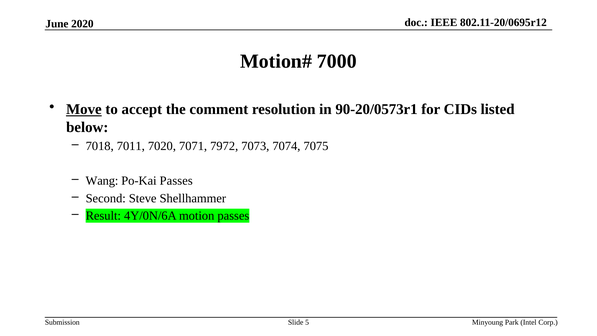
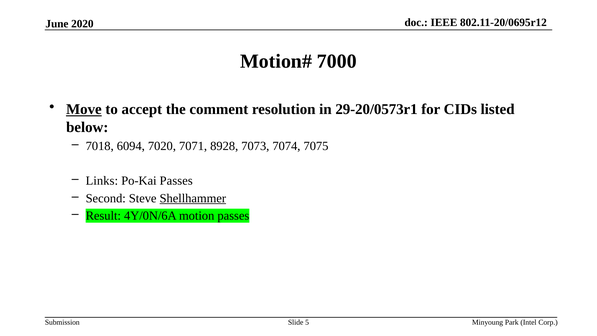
90-20/0573r1: 90-20/0573r1 -> 29-20/0573r1 (377, 109)
7011: 7011 -> 6094 (131, 146)
7972: 7972 -> 8928 (224, 146)
Wang: Wang -> Links (102, 181)
Shellhammer underline: none -> present (193, 198)
